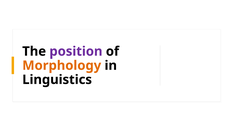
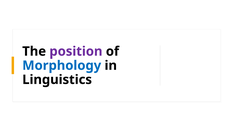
Morphology colour: orange -> blue (62, 65)
